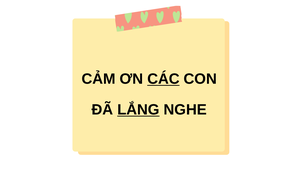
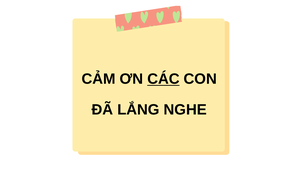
LẮNG underline: present -> none (138, 110)
